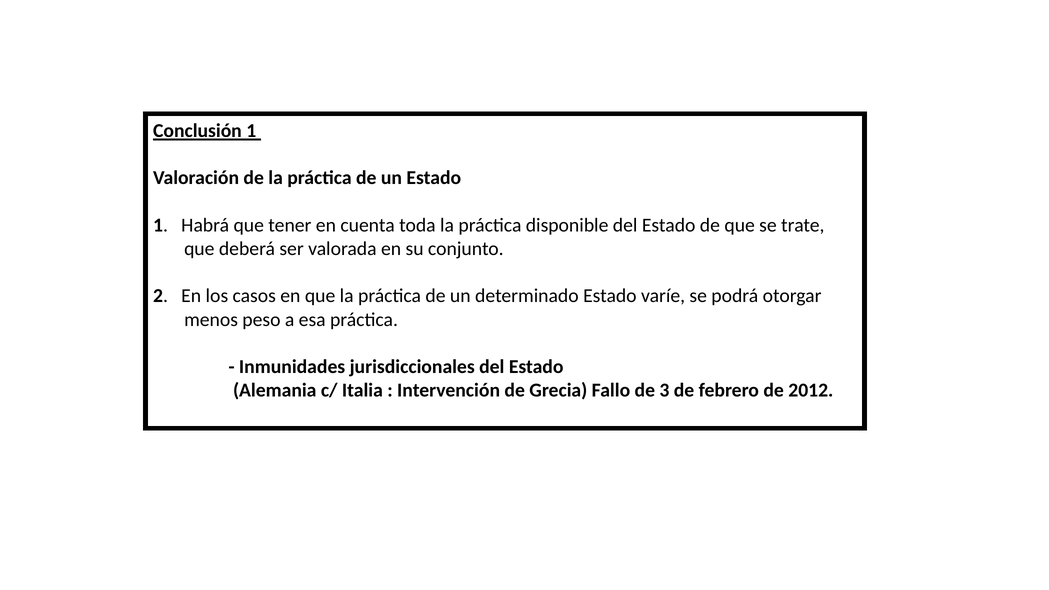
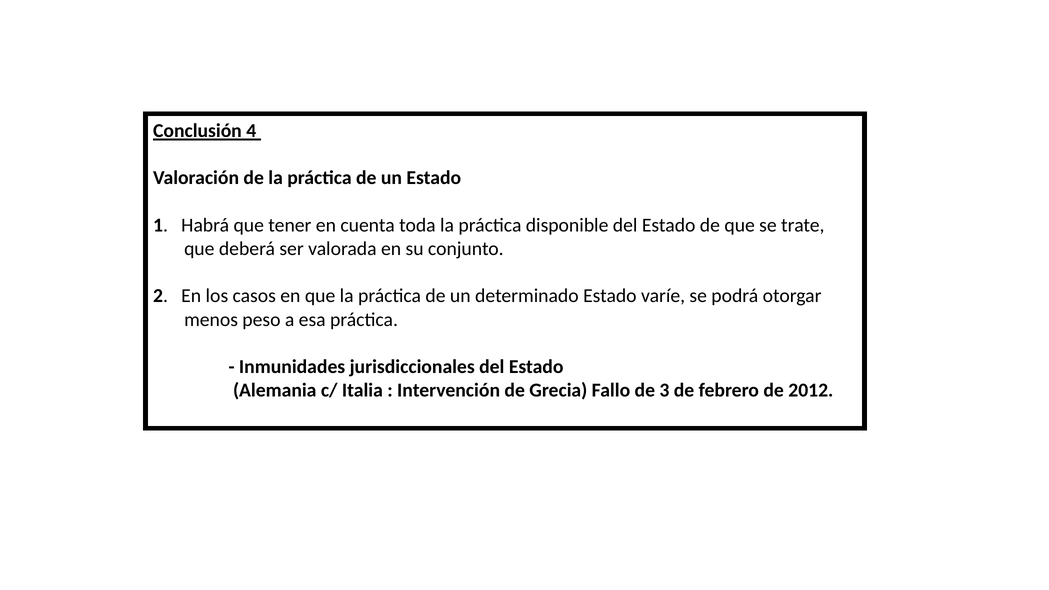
Conclusión 1: 1 -> 4 (251, 131)
